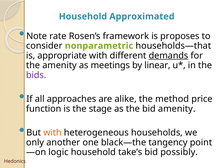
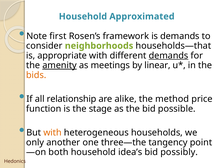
rate: rate -> first (58, 36)
is proposes: proposes -> demands (180, 36)
nonparametric: nonparametric -> neighborhoods (99, 46)
amenity underline: none -> present (60, 65)
bids colour: purple -> orange (36, 75)
approaches: approaches -> relationship (72, 99)
bid amenity: amenity -> possible (177, 109)
black—the: black—the -> three—the (124, 142)
logic: logic -> both (58, 152)
take’s: take’s -> idea’s (130, 152)
